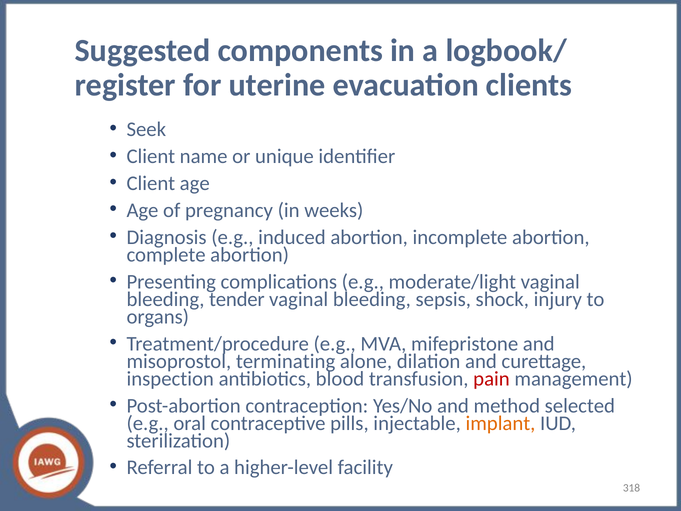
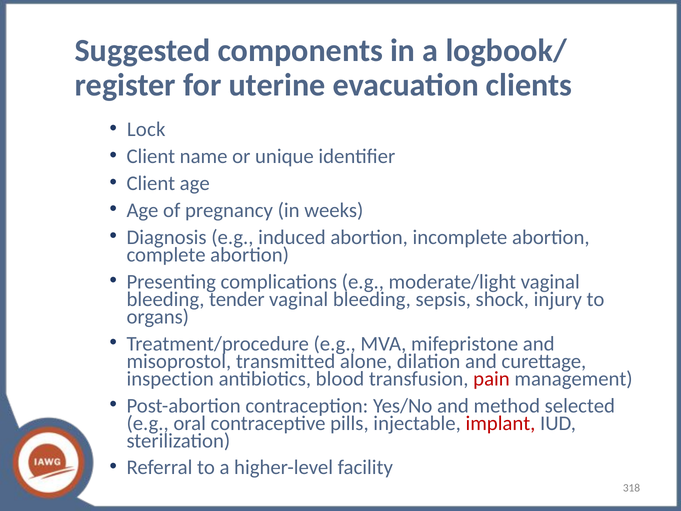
Seek: Seek -> Lock (146, 129)
terminating: terminating -> transmitted (286, 361)
implant colour: orange -> red (500, 423)
